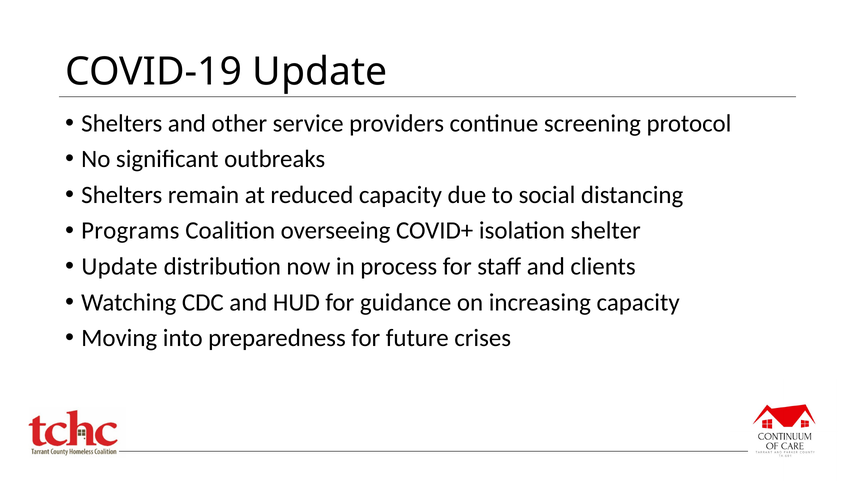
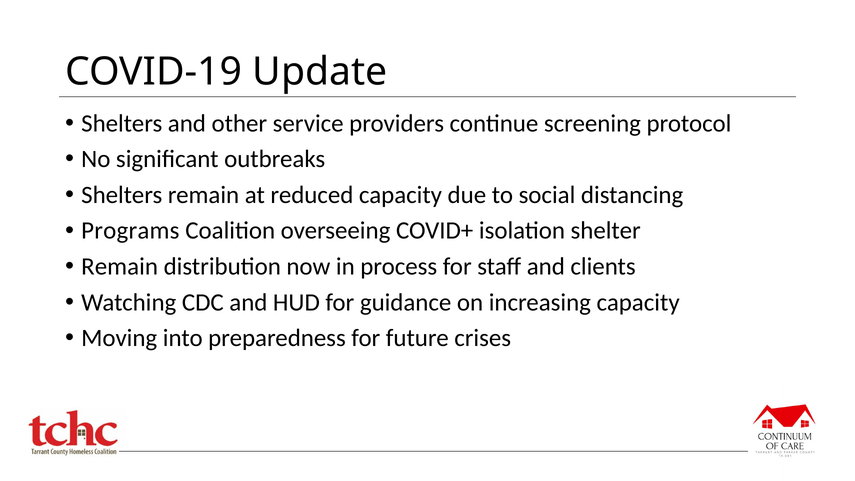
Update: Update -> Remain (120, 267)
